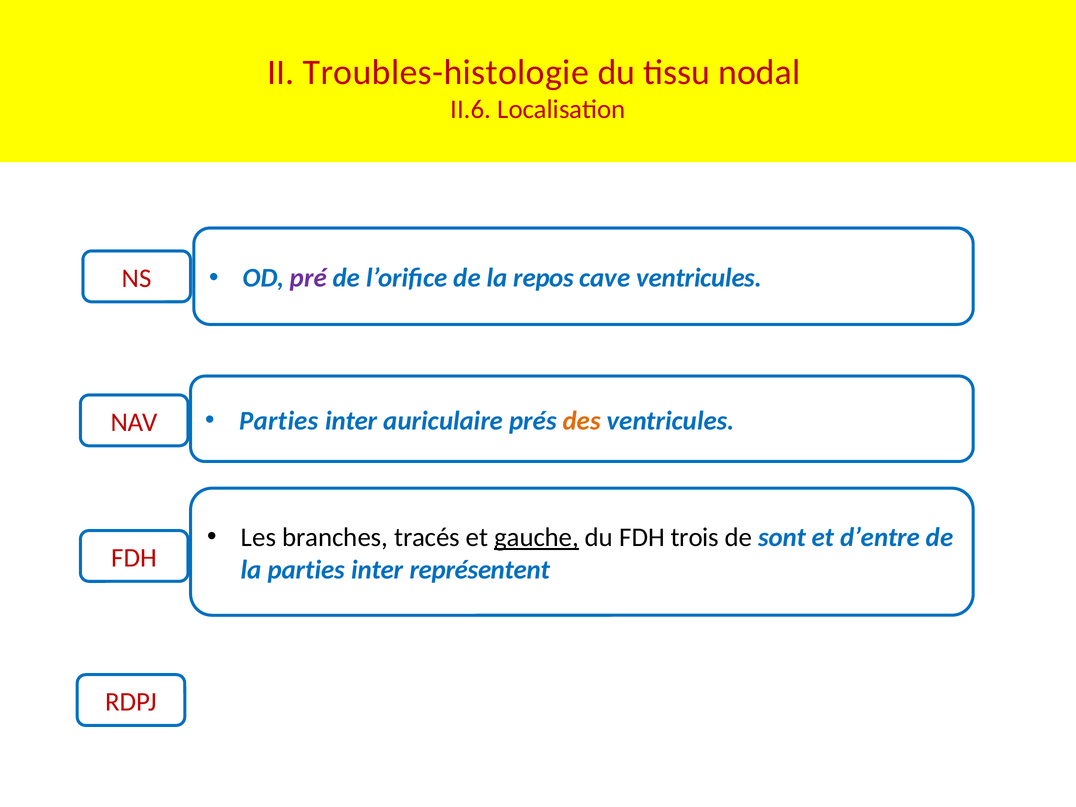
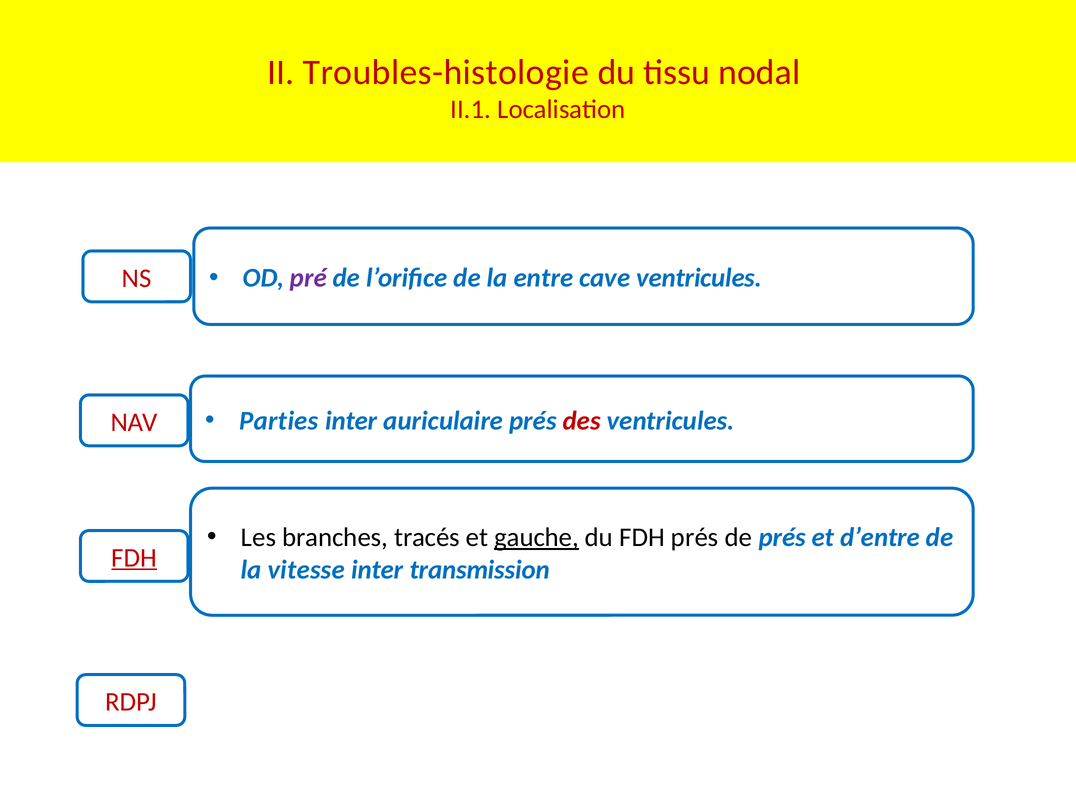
II.6: II.6 -> II.1 (471, 109)
repos: repos -> entre (544, 278)
des colour: orange -> red (582, 421)
FDH trois: trois -> prés (695, 537)
de sont: sont -> prés (782, 537)
FDH underline: none -> present (134, 558)
la parties: parties -> vitesse (306, 570)
représentent: représentent -> transmission (480, 570)
